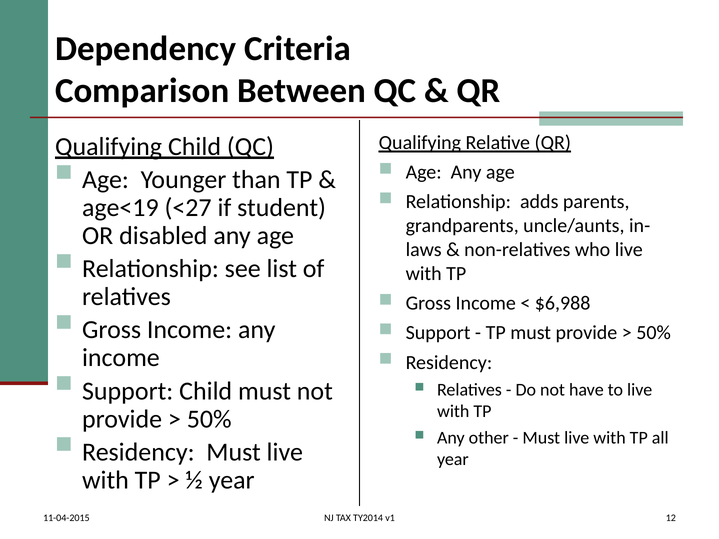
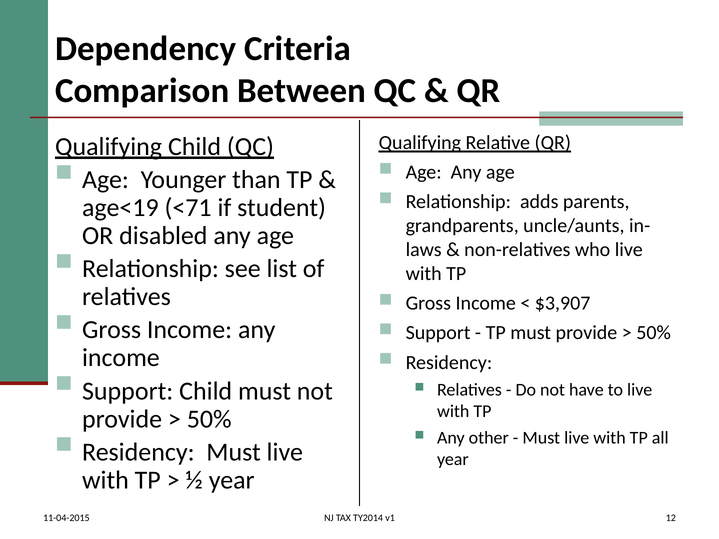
<27: <27 -> <71 (188, 208)
$6,988: $6,988 -> $3,907 (563, 303)
